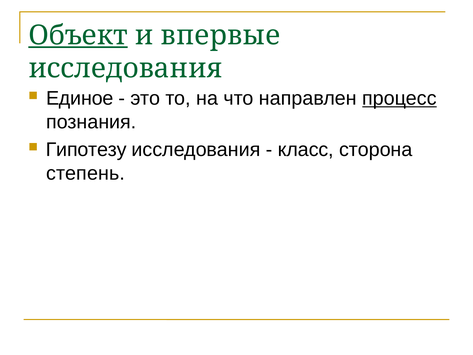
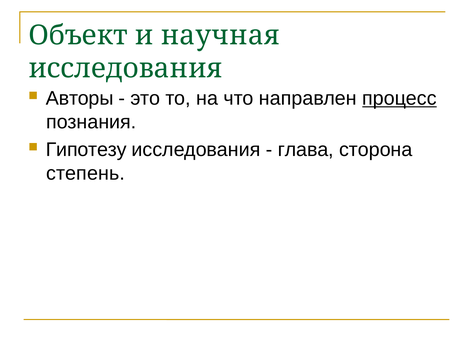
Объект underline: present -> none (78, 35)
впервые: впервые -> научная (220, 35)
Единое: Единое -> Авторы (80, 98)
класс: класс -> глава (306, 150)
